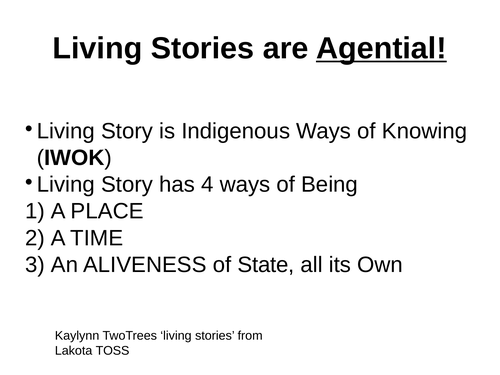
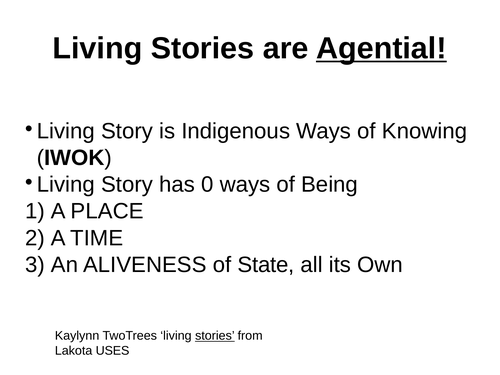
4: 4 -> 0 (207, 185)
stories underline: none -> present (215, 336)
TOSS: TOSS -> USES (113, 351)
